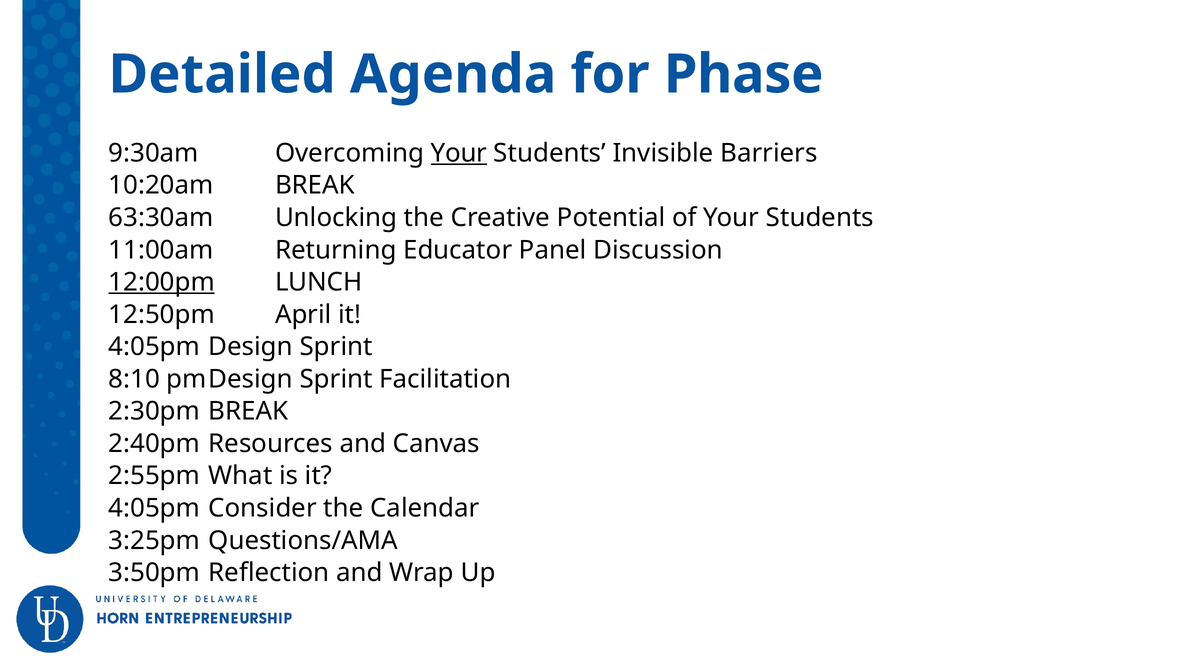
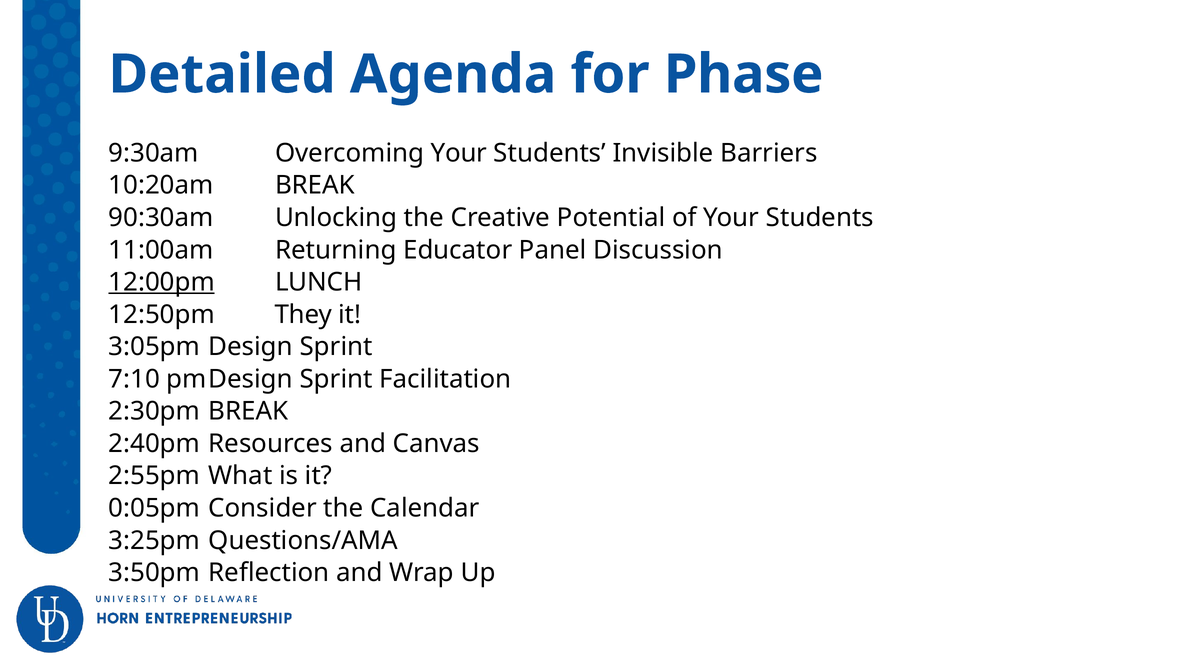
Your underline: present -> none (459, 153)
63:30am: 63:30am -> 90:30am (161, 218)
April: April -> They (303, 314)
4:05pm: 4:05pm -> 3:05pm (154, 347)
8:10: 8:10 -> 7:10 (134, 379)
4:05pm: 4:05pm -> 0:05pm (154, 508)
